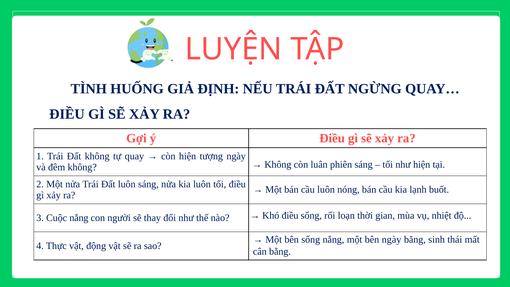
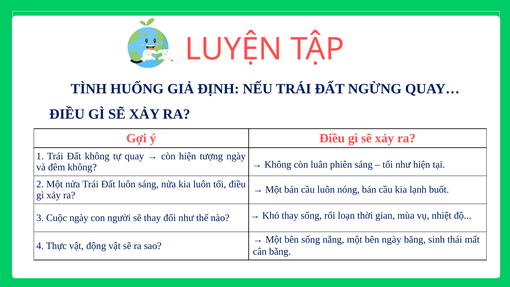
Khó điều: điều -> thay (290, 215)
Cuộc nắng: nắng -> ngày (79, 218)
